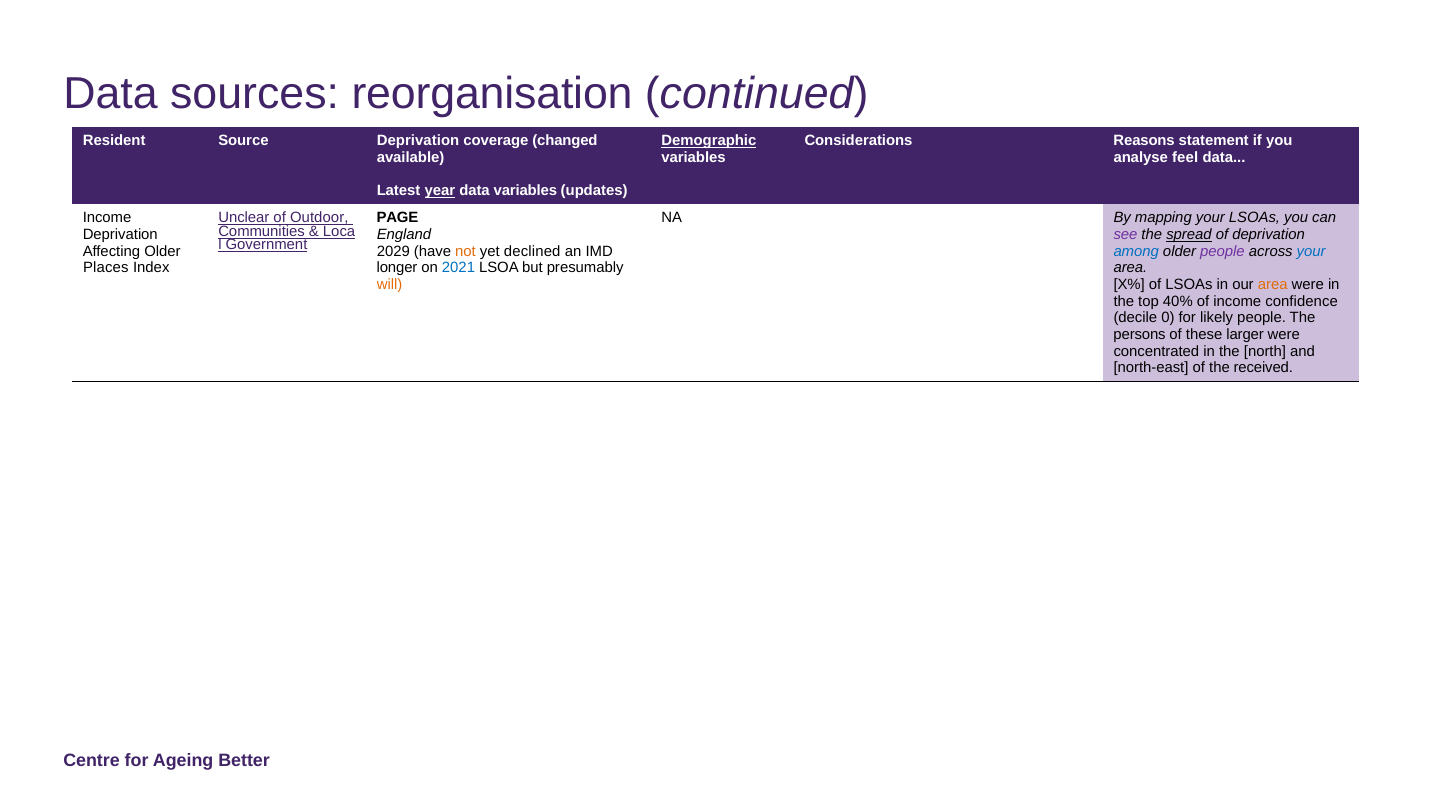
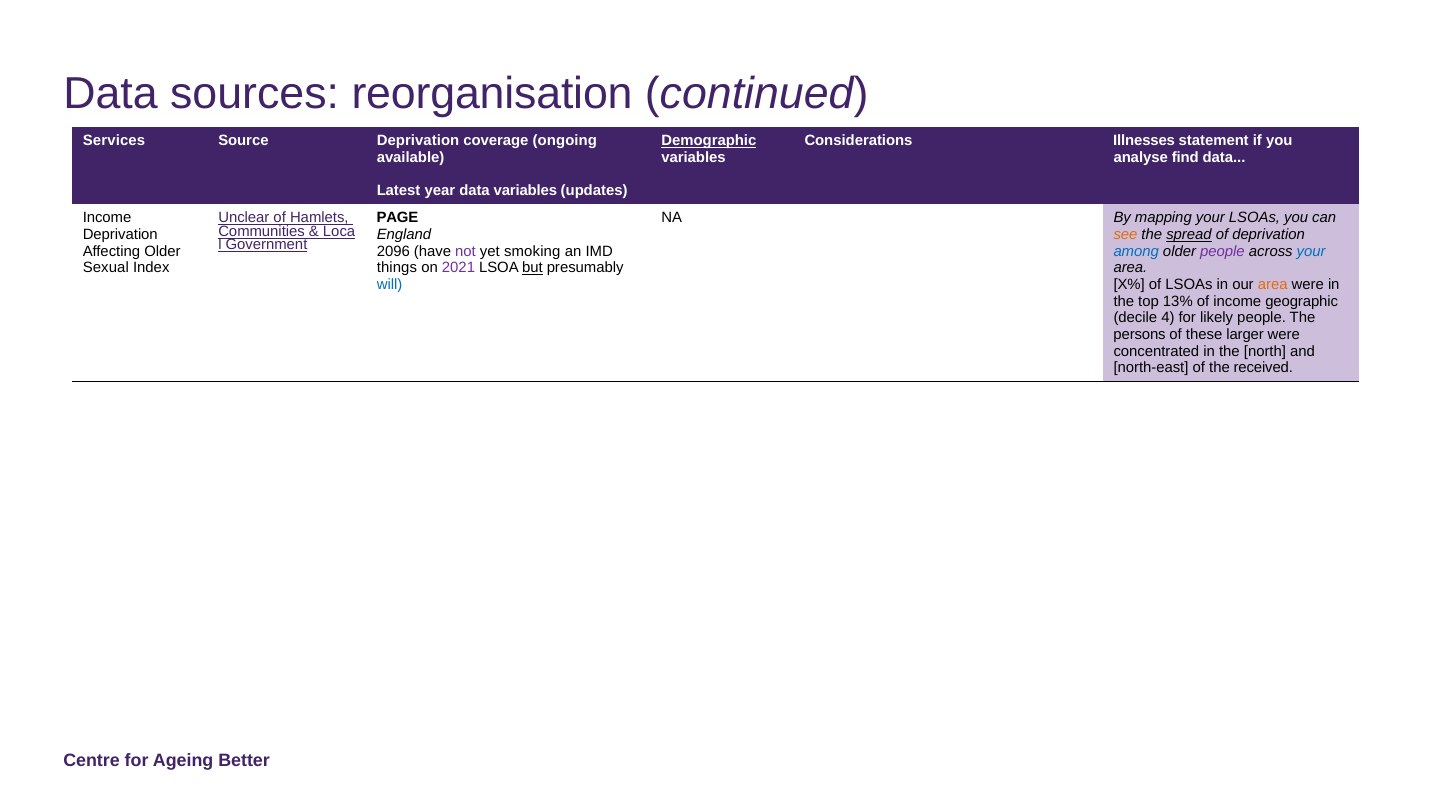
Resident: Resident -> Services (114, 141)
changed: changed -> ongoing (565, 141)
Reasons: Reasons -> Illnesses (1144, 141)
feel: feel -> find (1185, 157)
year underline: present -> none (440, 191)
Outdoor: Outdoor -> Hamlets (319, 218)
see colour: purple -> orange (1125, 235)
2029: 2029 -> 2096 (393, 251)
not colour: orange -> purple (465, 251)
declined: declined -> smoking (532, 251)
Places: Places -> Sexual (106, 268)
longer: longer -> things (397, 268)
2021 colour: blue -> purple (458, 268)
but underline: none -> present (532, 268)
will colour: orange -> blue (390, 285)
40%: 40% -> 13% (1178, 301)
confidence: confidence -> geographic (1302, 301)
0: 0 -> 4 (1168, 318)
